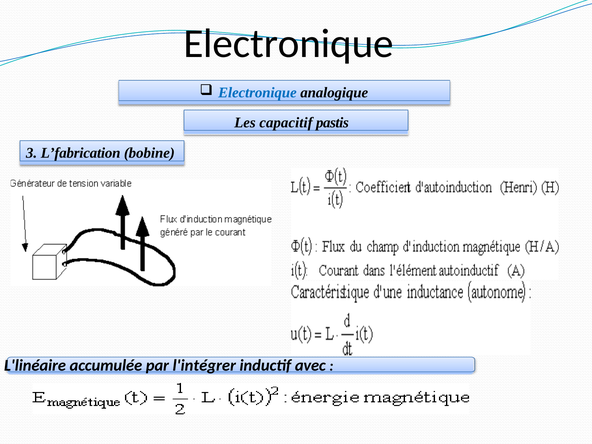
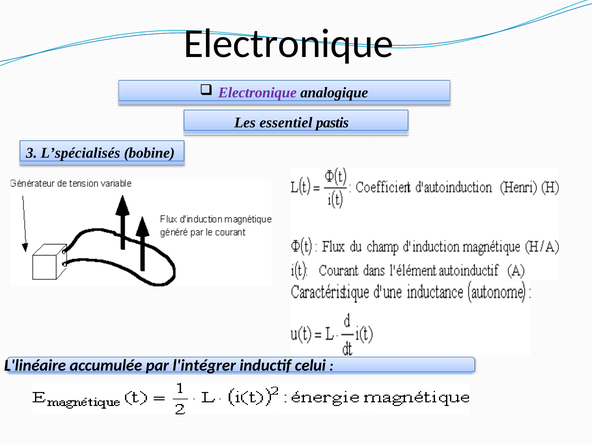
Electronique colour: blue -> purple (257, 93)
capacitif: capacitif -> essentiel (286, 122)
L’fabrication: L’fabrication -> L’spécialisés (80, 153)
avec: avec -> celui (310, 365)
